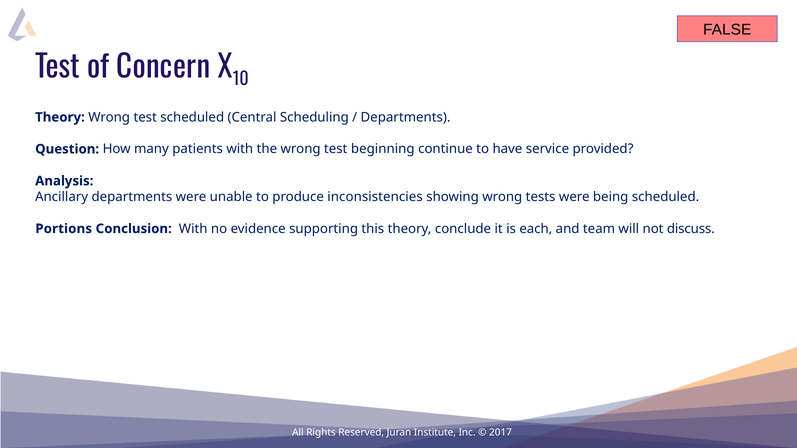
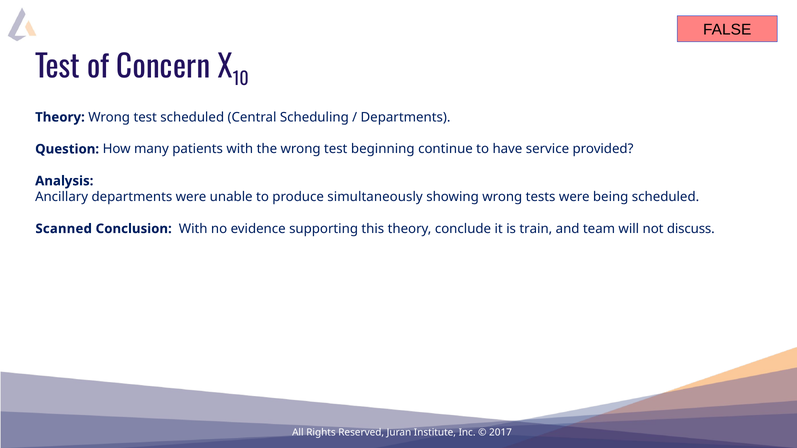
inconsistencies: inconsistencies -> simultaneously (375, 197)
Portions: Portions -> Scanned (64, 229)
each: each -> train (536, 229)
